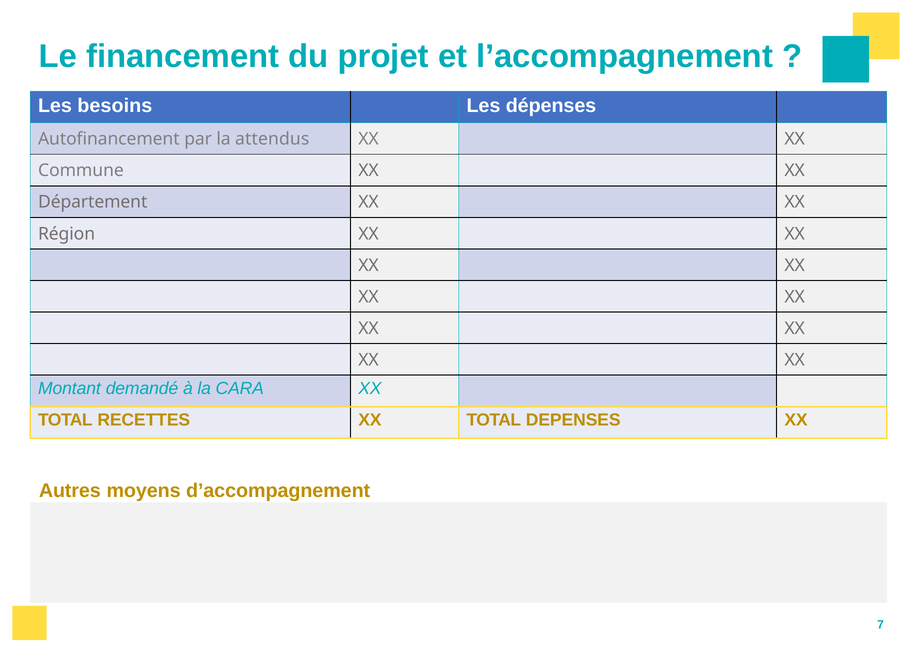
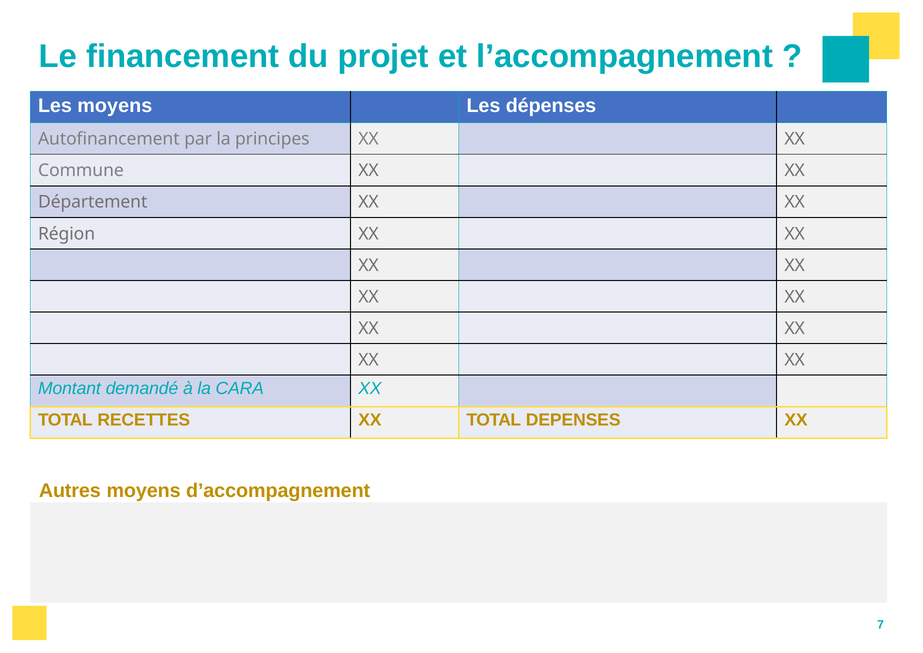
Les besoins: besoins -> moyens (115, 106)
attendus: attendus -> principes (272, 139)
